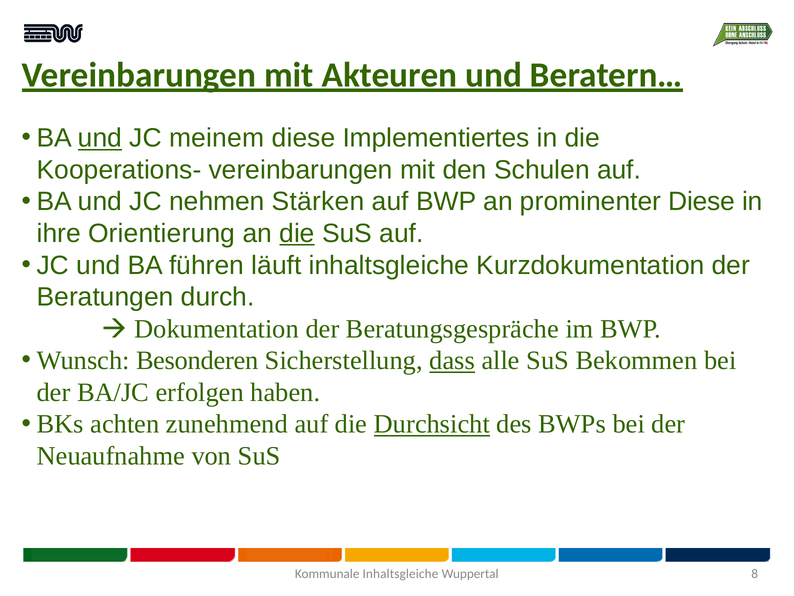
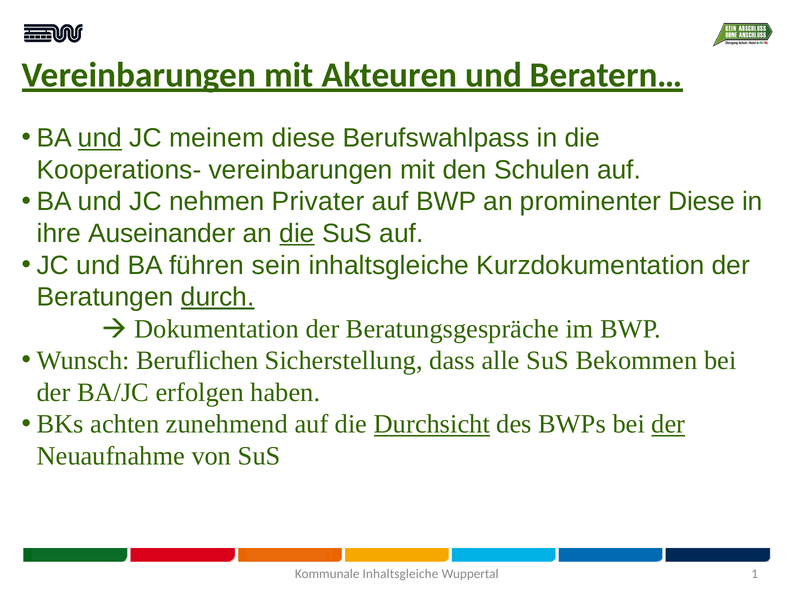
Implementiertes: Implementiertes -> Berufswahlpass (436, 138)
Stärken: Stärken -> Privater (318, 202)
Orientierung: Orientierung -> Auseinander (162, 233)
läuft: läuft -> sein (276, 265)
durch underline: none -> present (218, 297)
Besonderen: Besonderen -> Beruflichen (197, 360)
dass underline: present -> none (452, 360)
der underline: none -> present (668, 424)
8: 8 -> 1 (755, 574)
